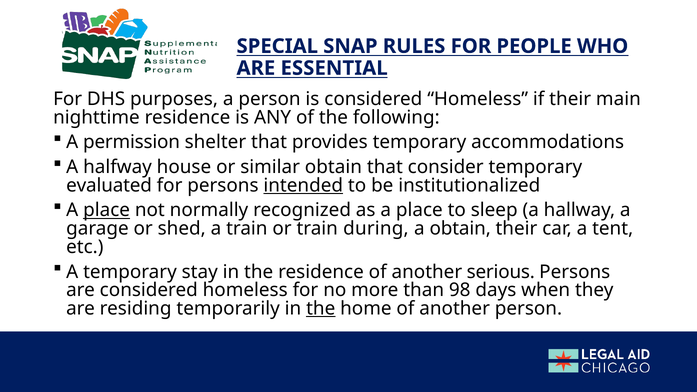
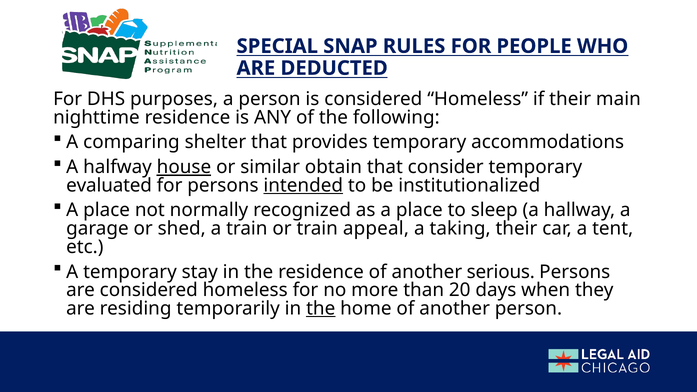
ESSENTIAL: ESSENTIAL -> DEDUCTED (334, 68)
permission: permission -> comparing (131, 142)
house underline: none -> present (184, 167)
place underline: present -> none (107, 210)
during: during -> appeal (376, 229)
a obtain: obtain -> taking (460, 229)
98: 98 -> 20 (460, 290)
